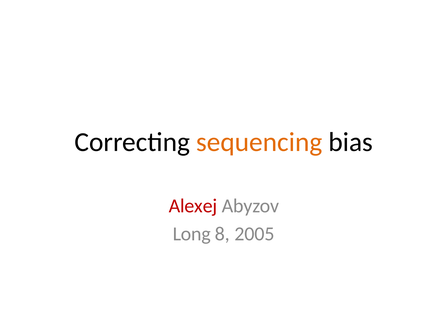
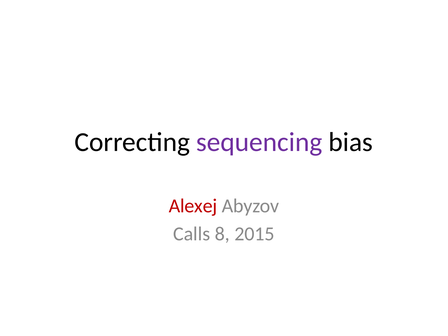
sequencing colour: orange -> purple (259, 142)
Long: Long -> Calls (192, 234)
2005: 2005 -> 2015 (255, 234)
